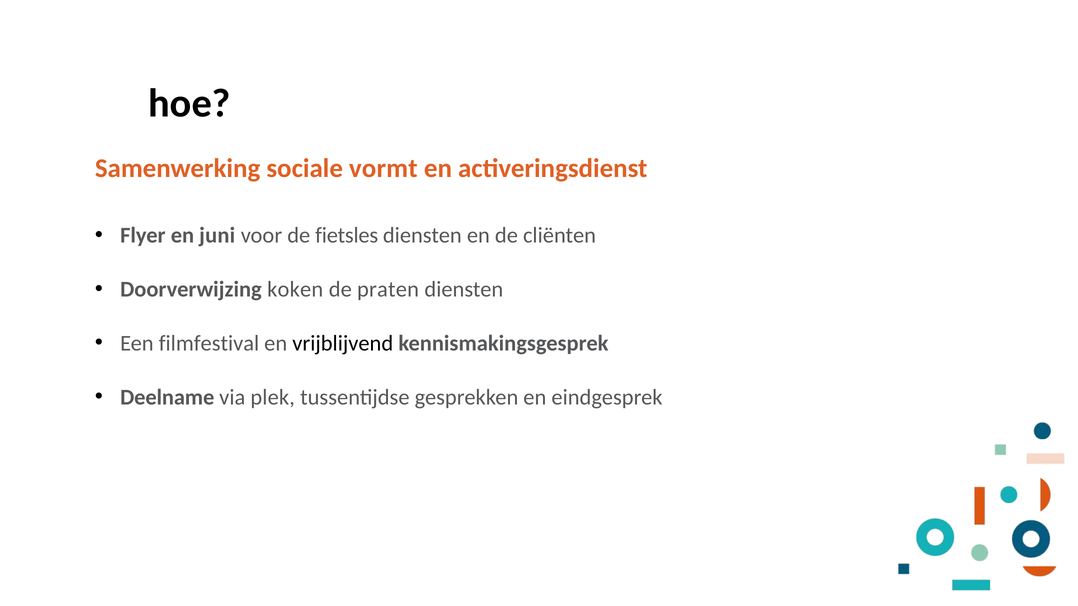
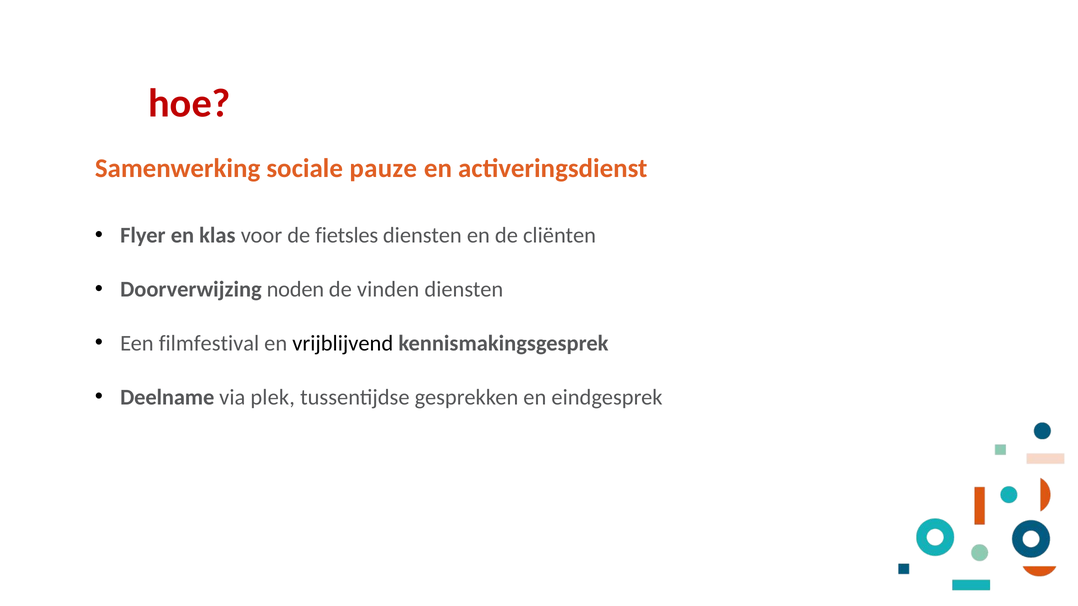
hoe colour: black -> red (189, 104)
vormt: vormt -> pauze (383, 169)
juni: juni -> klas (217, 236)
koken: koken -> noden (295, 290)
praten: praten -> vinden (388, 290)
